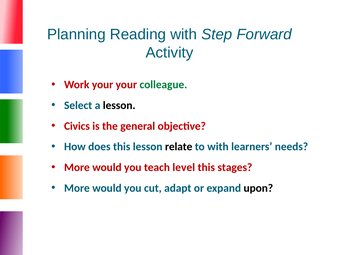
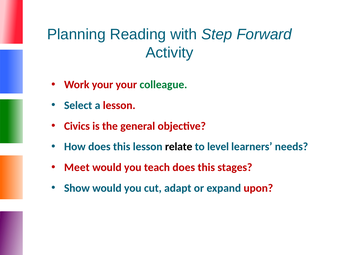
lesson colour: black -> red (119, 105)
to with: with -> level (218, 146)
More: More -> Meet (77, 167)
teach level: level -> does (184, 167)
More: More -> Show (77, 188)
upon colour: black -> red (258, 188)
